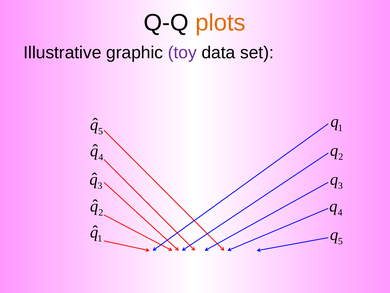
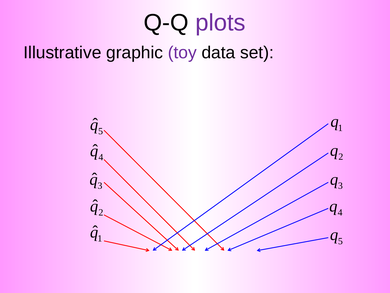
plots colour: orange -> purple (220, 23)
